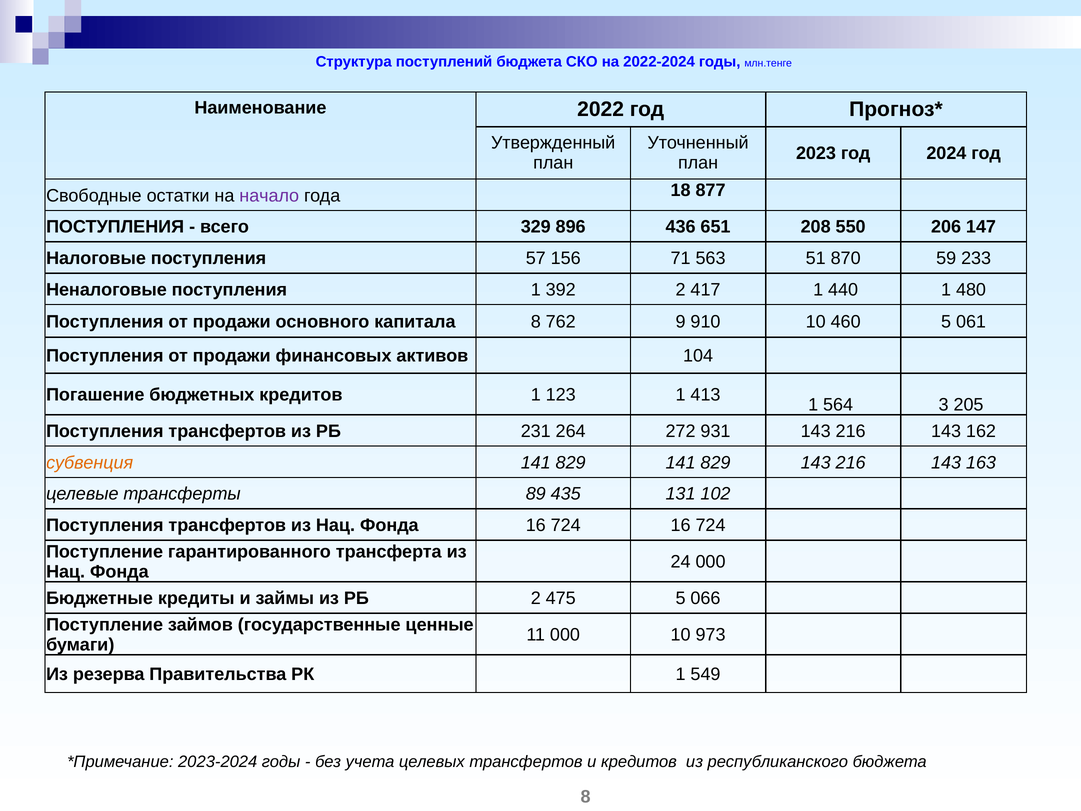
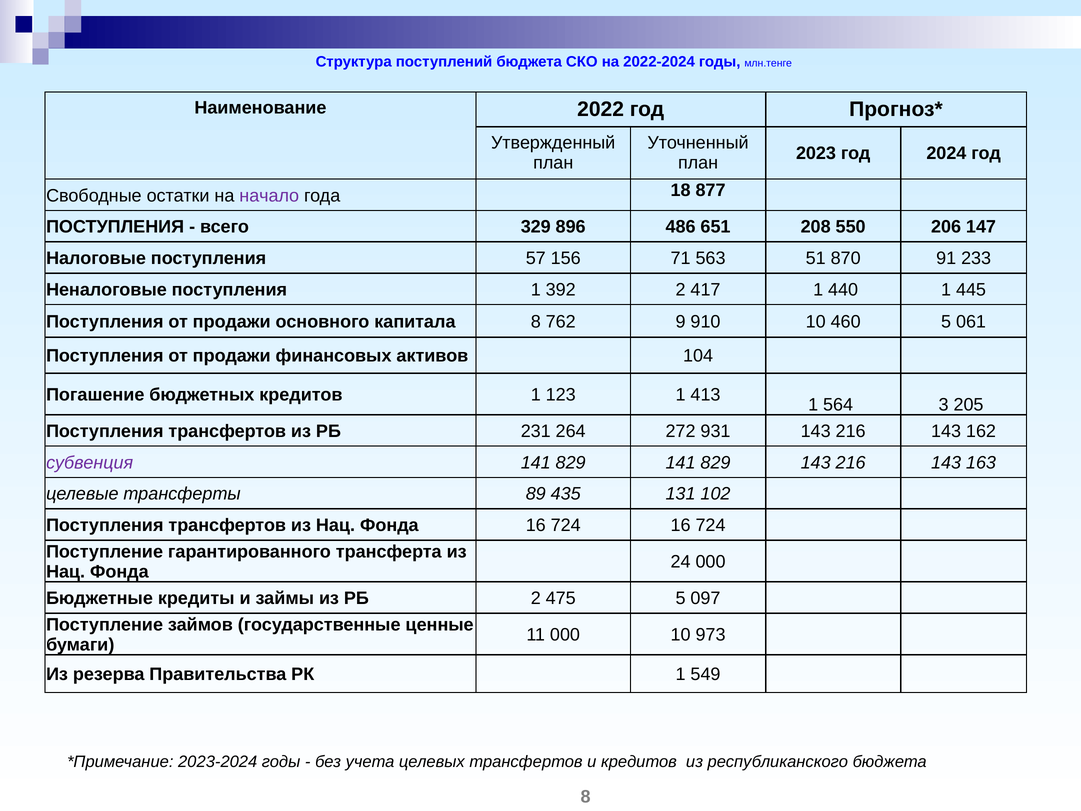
436: 436 -> 486 (681, 227)
59: 59 -> 91 (946, 258)
480: 480 -> 445 (971, 290)
субвенция colour: orange -> purple (90, 462)
066: 066 -> 097 (705, 598)
